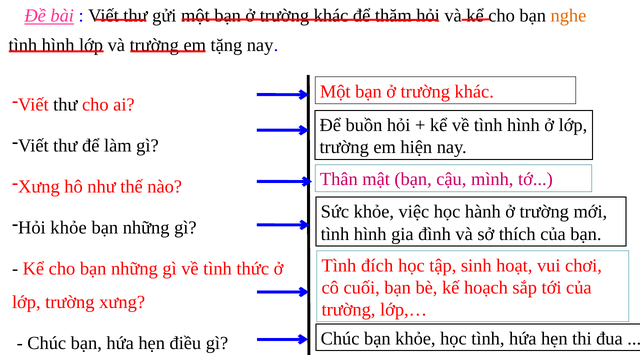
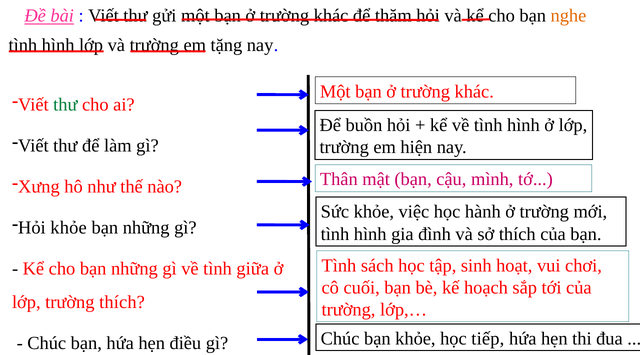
thư colour: black -> green (65, 105)
đích: đích -> sách (377, 266)
thức: thức -> giữa (253, 269)
trường xưng: xưng -> thích (122, 302)
học tình: tình -> tiếp (488, 339)
